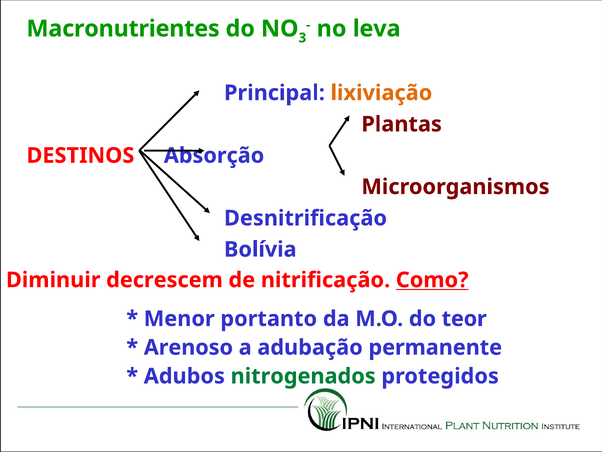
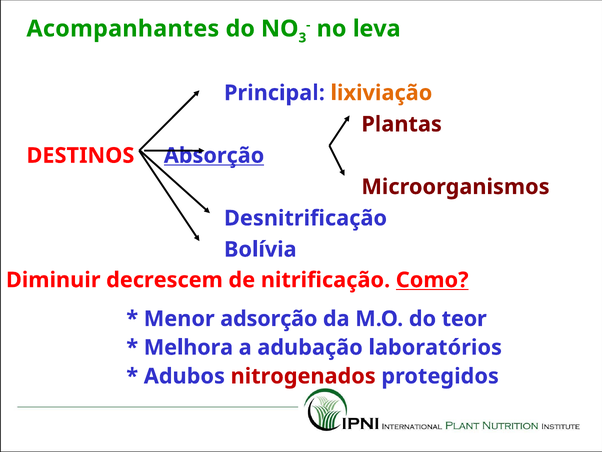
Macronutrientes: Macronutrientes -> Acompanhantes (123, 29)
Absorção underline: none -> present (214, 155)
portanto: portanto -> adsorção (269, 318)
Arenoso: Arenoso -> Melhora (188, 347)
permanente: permanente -> laboratórios (435, 347)
nitrogenados colour: green -> red (303, 376)
